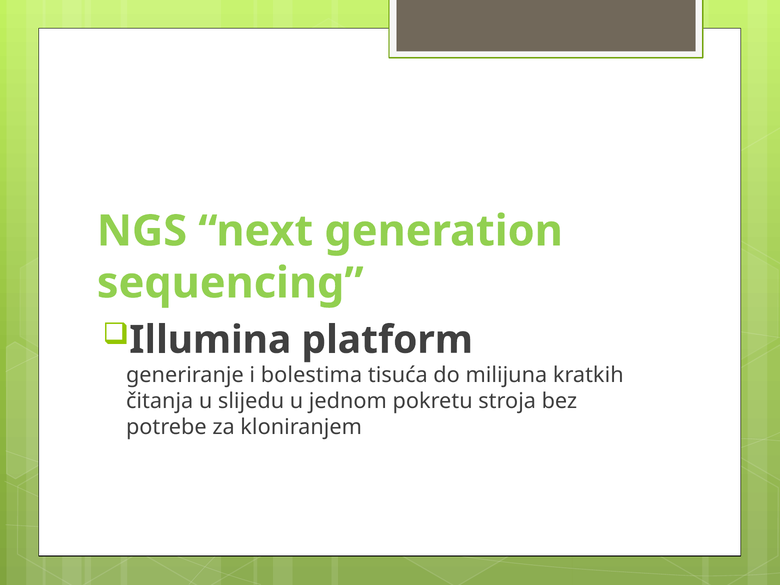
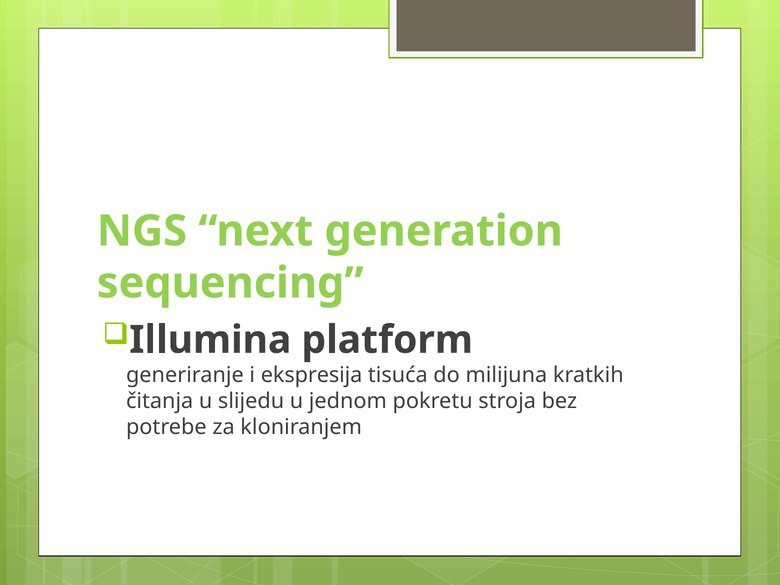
bolestima: bolestima -> ekspresija (312, 375)
